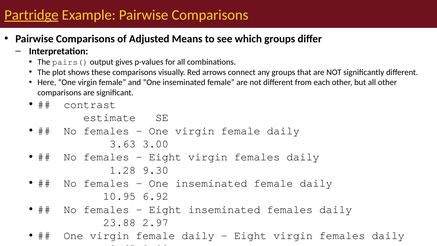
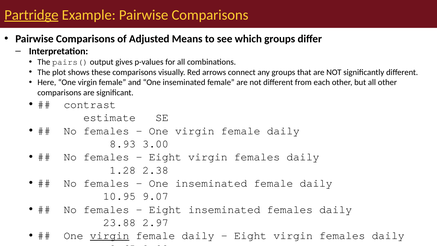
3.63: 3.63 -> 8.93 (123, 144)
9.30: 9.30 -> 2.38 (155, 170)
6.92: 6.92 -> 9.07 (155, 196)
virgin underline: none -> present (110, 236)
